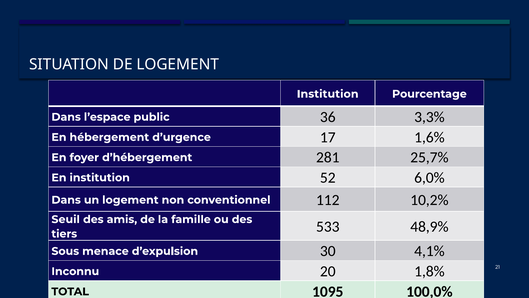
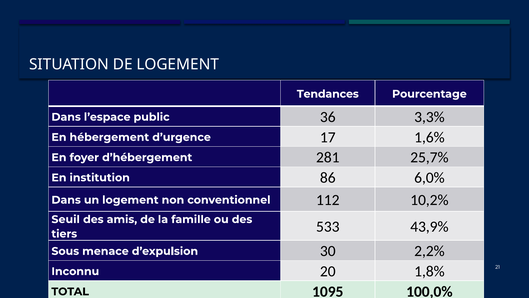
Institution: Institution -> Tendances (328, 94)
52: 52 -> 86 (328, 177)
48,9%: 48,9% -> 43,9% (429, 226)
4,1%: 4,1% -> 2,2% (429, 251)
